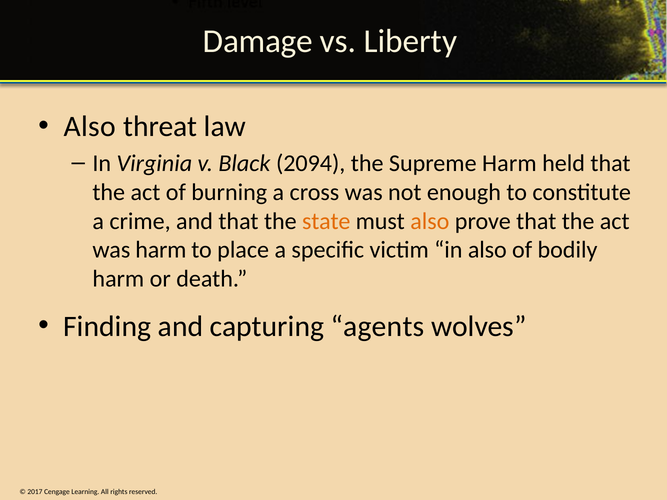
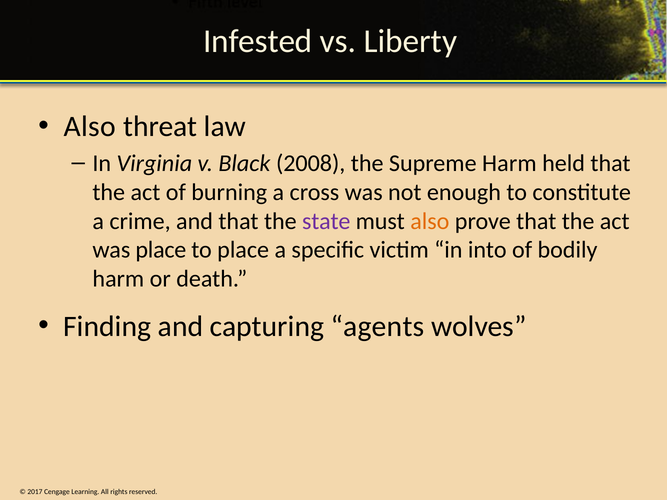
Damage: Damage -> Infested (258, 41)
2094: 2094 -> 2008 (311, 163)
state colour: orange -> purple (326, 221)
was harm: harm -> place (161, 250)
in also: also -> into (487, 250)
